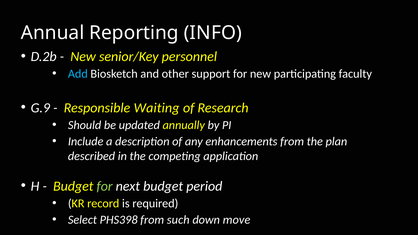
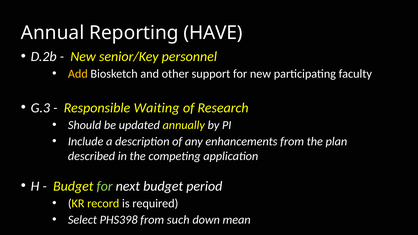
INFO: INFO -> HAVE (213, 33)
Add colour: light blue -> yellow (78, 74)
G.9: G.9 -> G.3 (40, 108)
move: move -> mean (237, 220)
